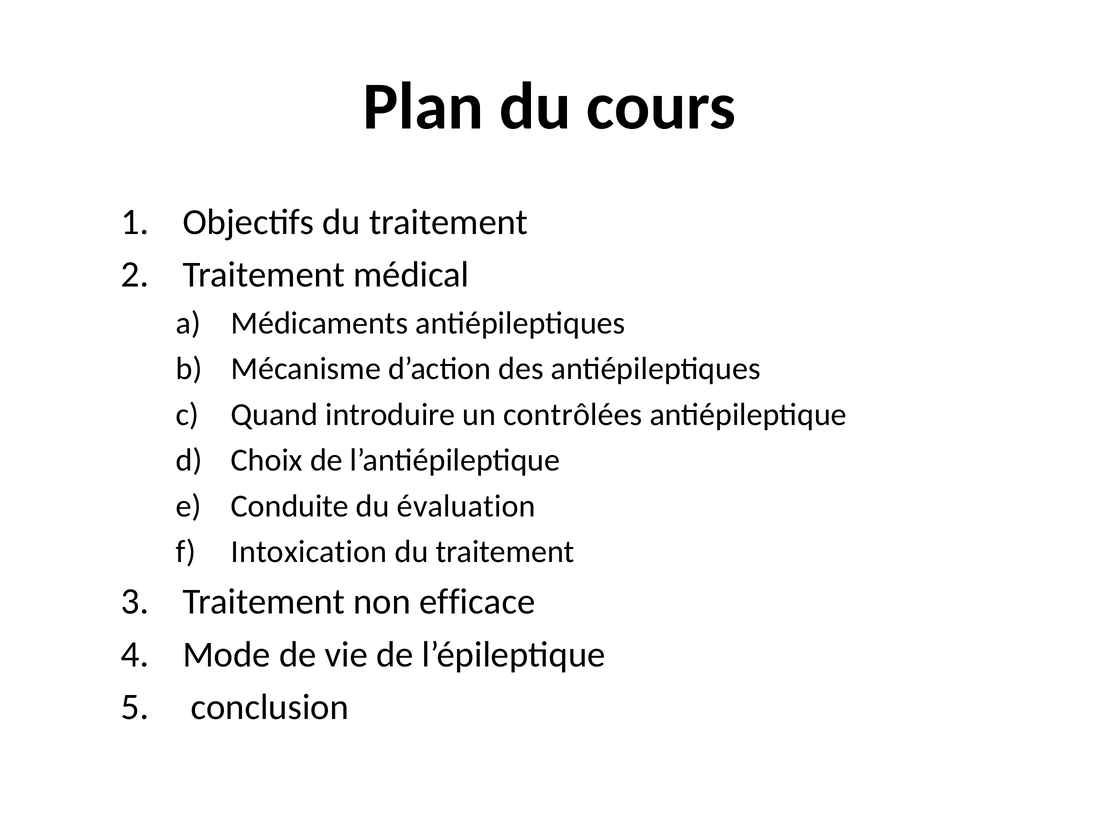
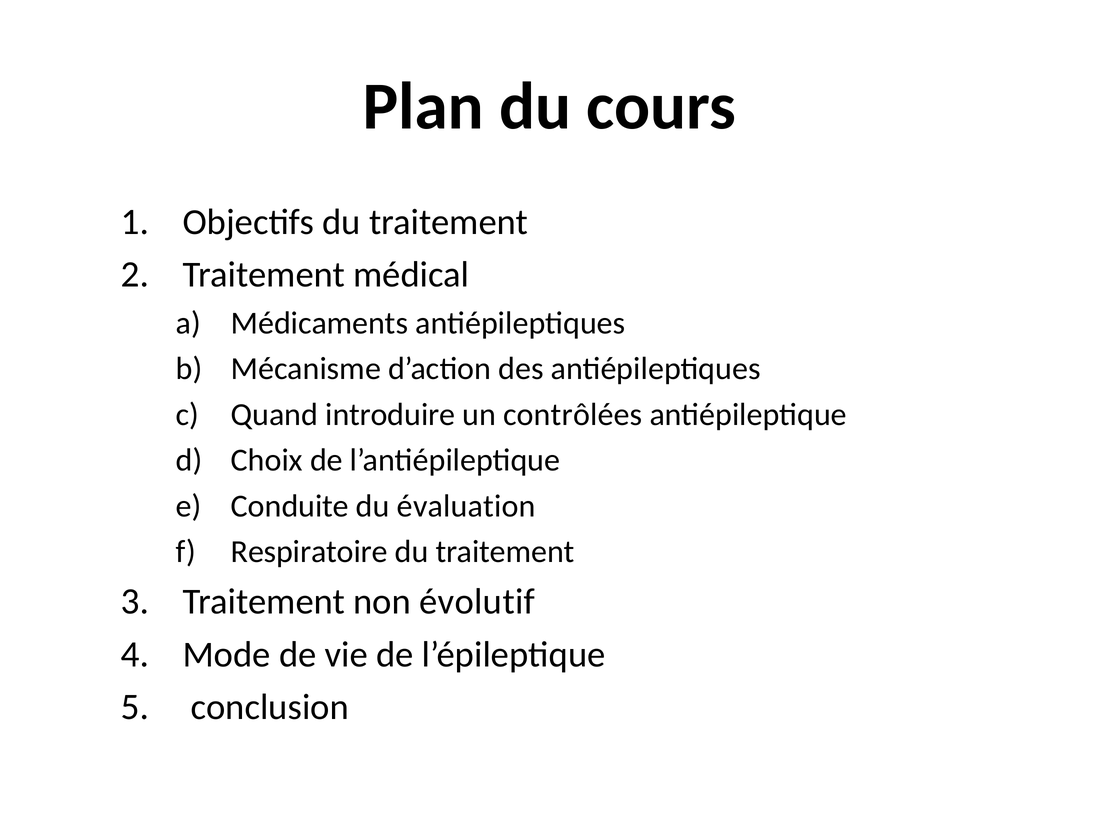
Intoxication: Intoxication -> Respiratoire (309, 552)
efficace: efficace -> évolutif (477, 602)
